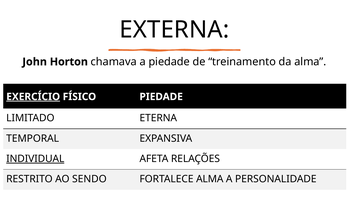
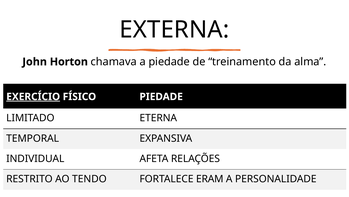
INDIVIDUAL underline: present -> none (35, 158)
SENDO: SENDO -> TENDO (89, 178)
FORTALECE ALMA: ALMA -> ERAM (210, 178)
